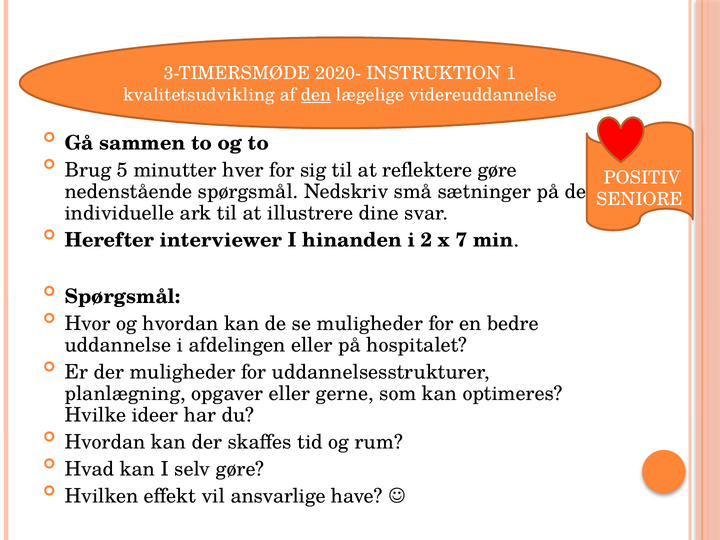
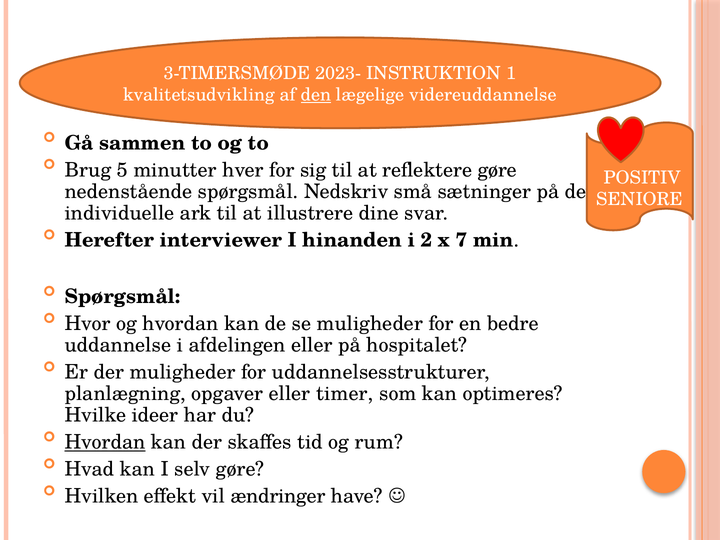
2020-: 2020- -> 2023- (338, 73)
gerne: gerne -> timer (345, 394)
Hvordan underline: none -> present (105, 442)
ansvarlige: ansvarlige -> ændringer (278, 496)
